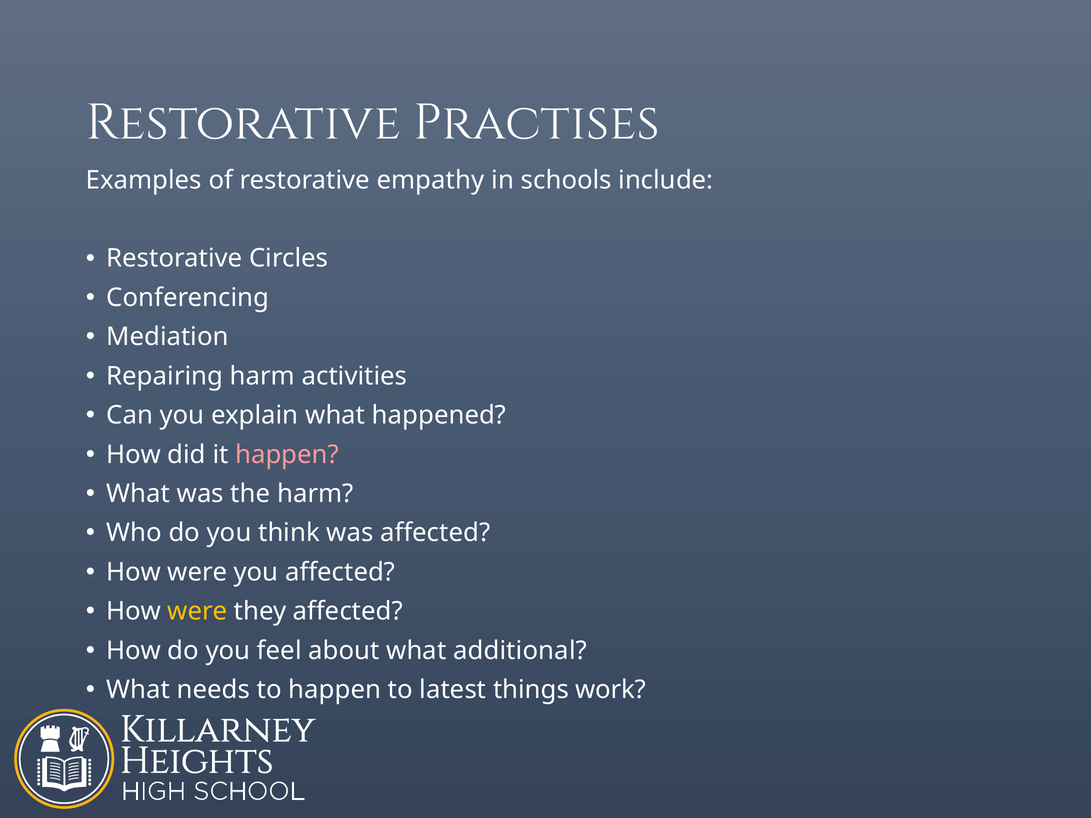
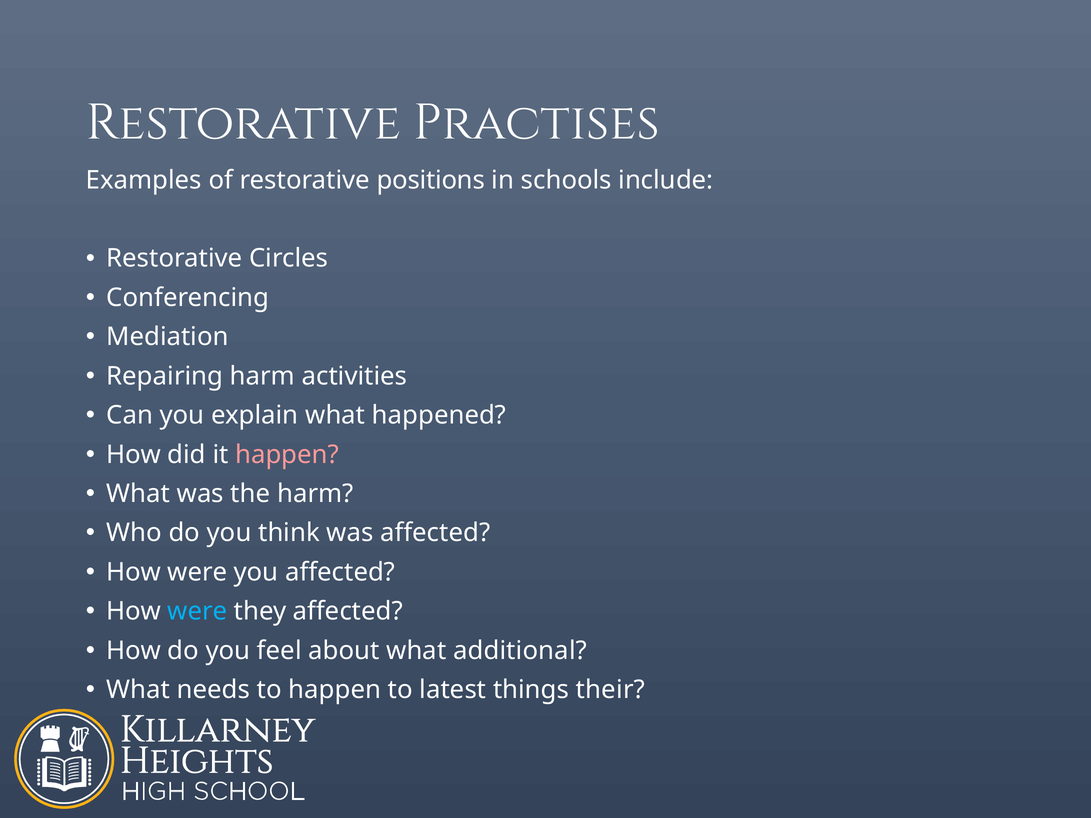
empathy: empathy -> positions (431, 180)
were colour: yellow -> light blue (197, 612)
work: work -> their (610, 690)
